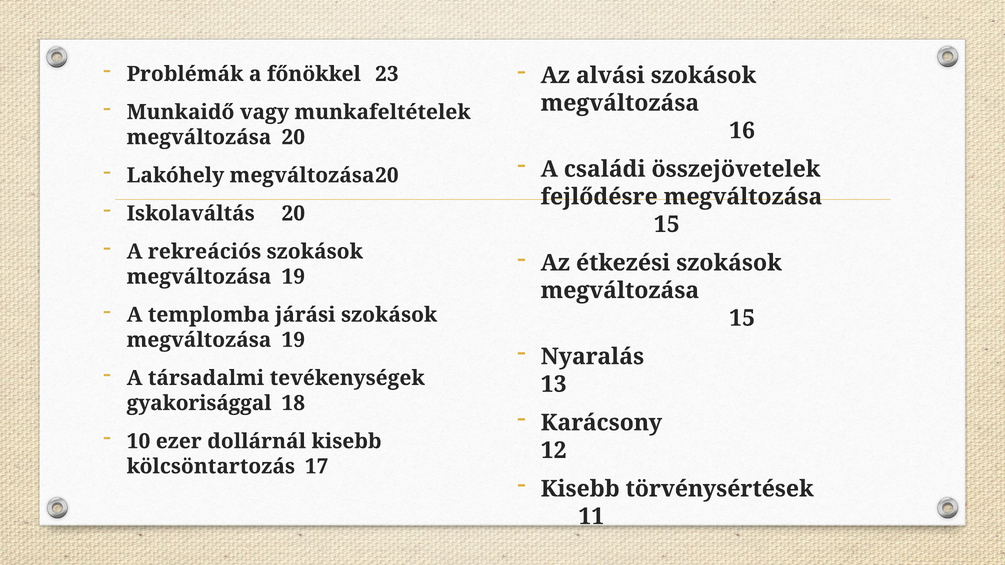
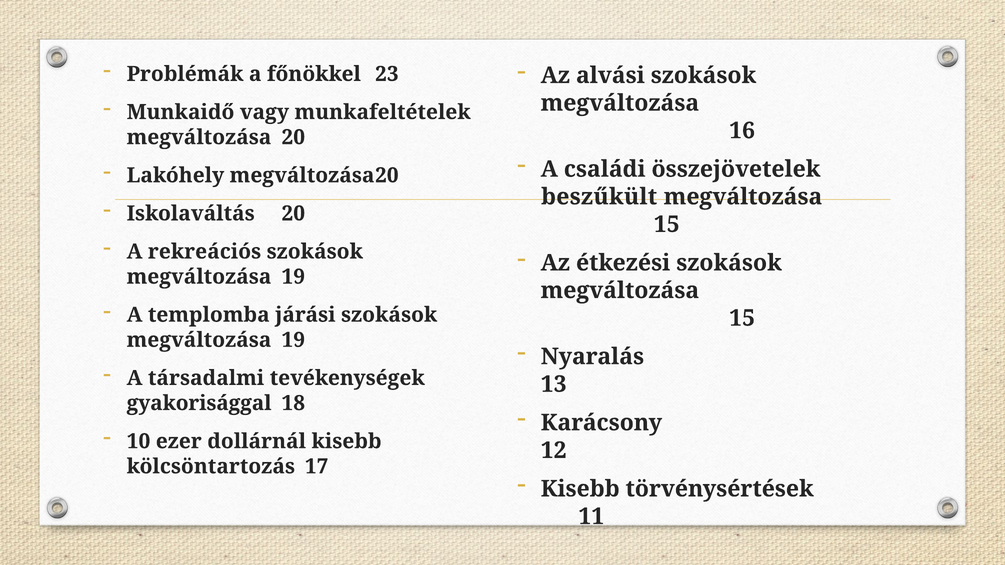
fejlődésre: fejlődésre -> beszűkült (599, 197)
